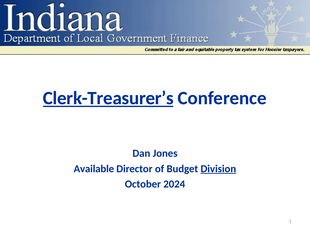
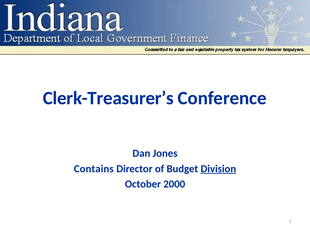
Clerk-Treasurer’s underline: present -> none (108, 98)
Available: Available -> Contains (94, 169)
2024: 2024 -> 2000 (174, 184)
